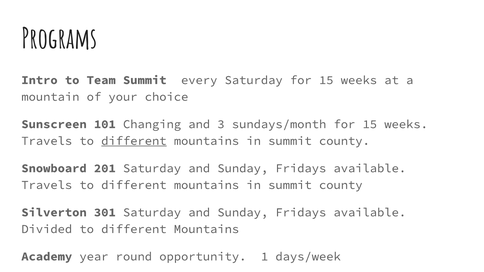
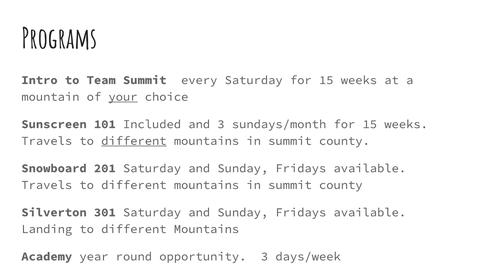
your underline: none -> present (123, 97)
Changing: Changing -> Included (152, 124)
Divided: Divided -> Landing (47, 229)
opportunity 1: 1 -> 3 (265, 257)
